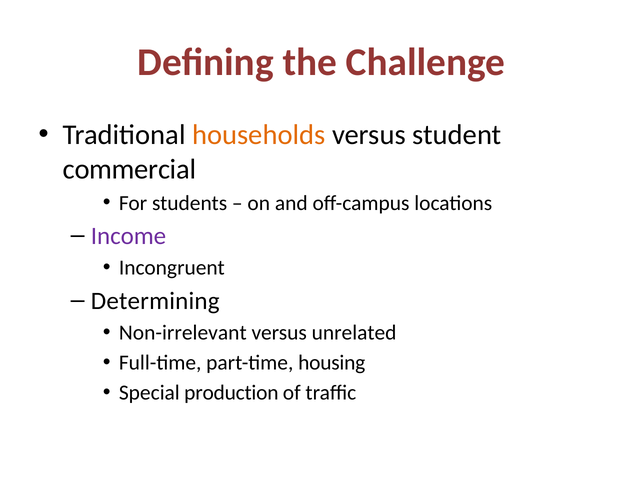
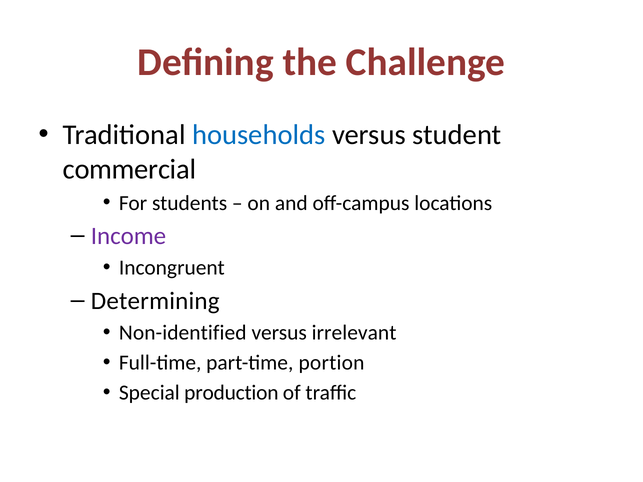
households colour: orange -> blue (259, 135)
Non-irrelevant: Non-irrelevant -> Non-identified (183, 333)
unrelated: unrelated -> irrelevant (354, 333)
housing: housing -> portion (331, 363)
